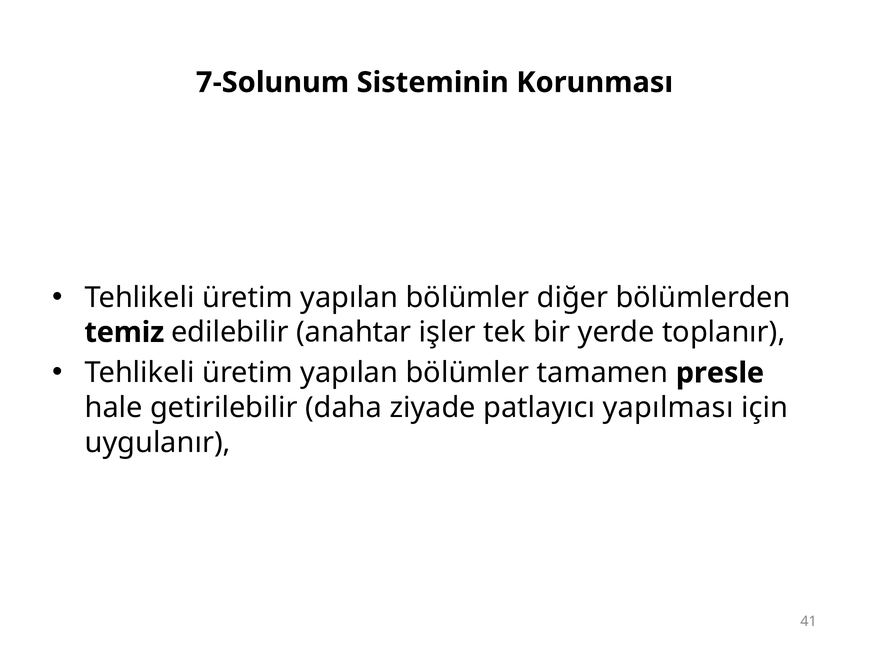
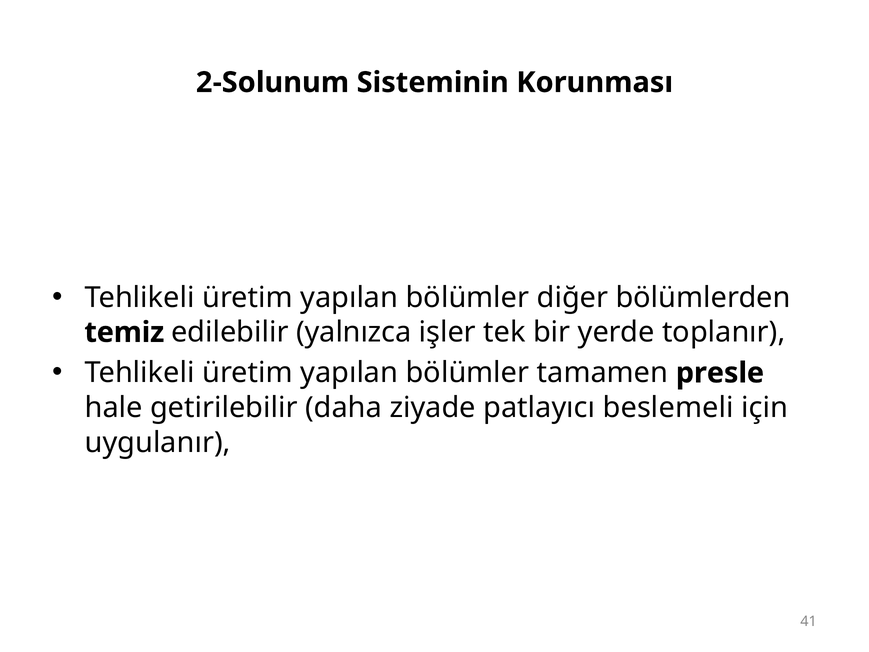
7-Solunum: 7-Solunum -> 2-Solunum (272, 82)
anahtar: anahtar -> yalnızca (354, 332)
yapılması: yapılması -> beslemeli (668, 408)
